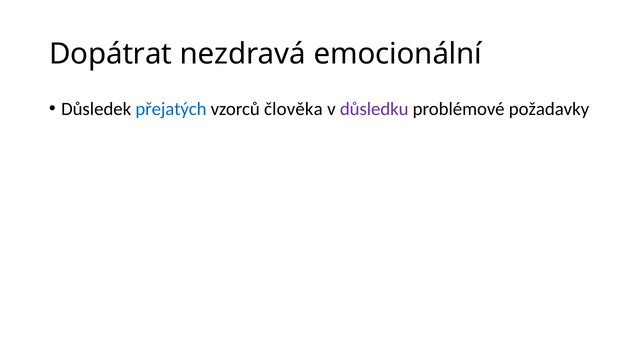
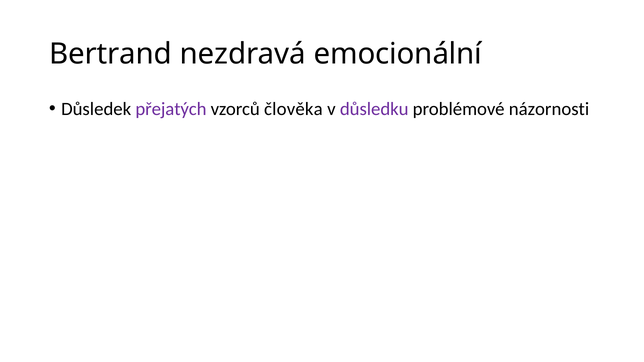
Dopátrat: Dopátrat -> Bertrand (111, 54)
přejatých colour: blue -> purple (171, 109)
požadavky: požadavky -> názornosti (549, 109)
